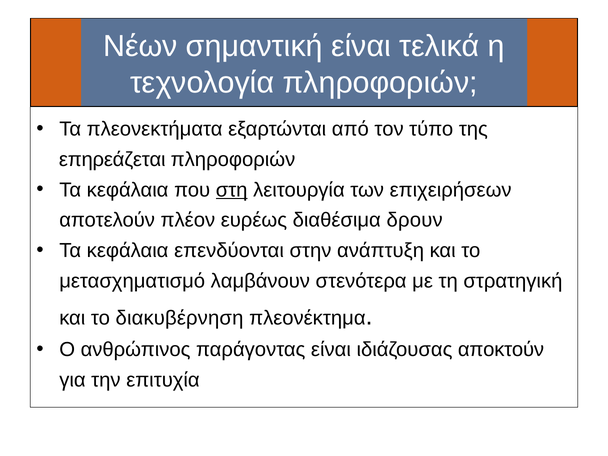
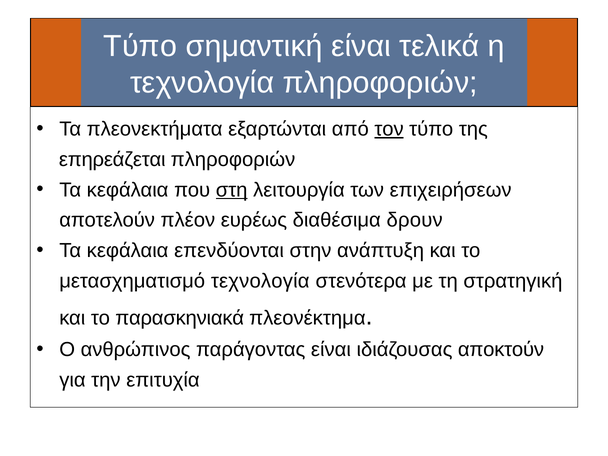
Νέων: Νέων -> Τύπο (140, 46)
τον underline: none -> present (389, 129)
μετασχηματισμό λαμβάνουν: λαμβάνουν -> τεχνολογία (260, 281)
διακυβέρνηση: διακυβέρνηση -> παρασκηνιακά (180, 318)
